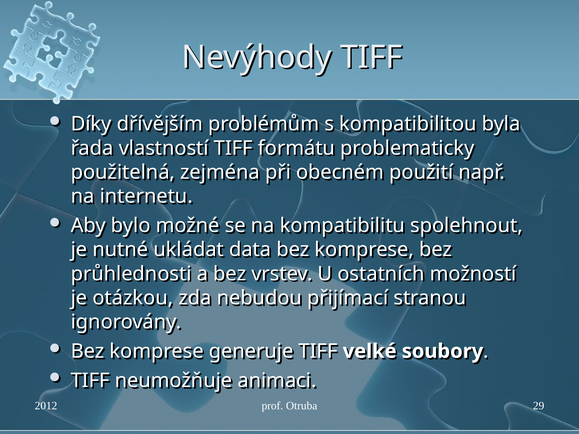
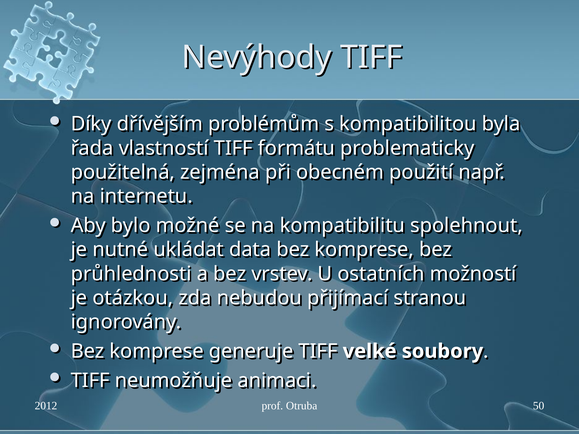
29: 29 -> 50 (539, 406)
